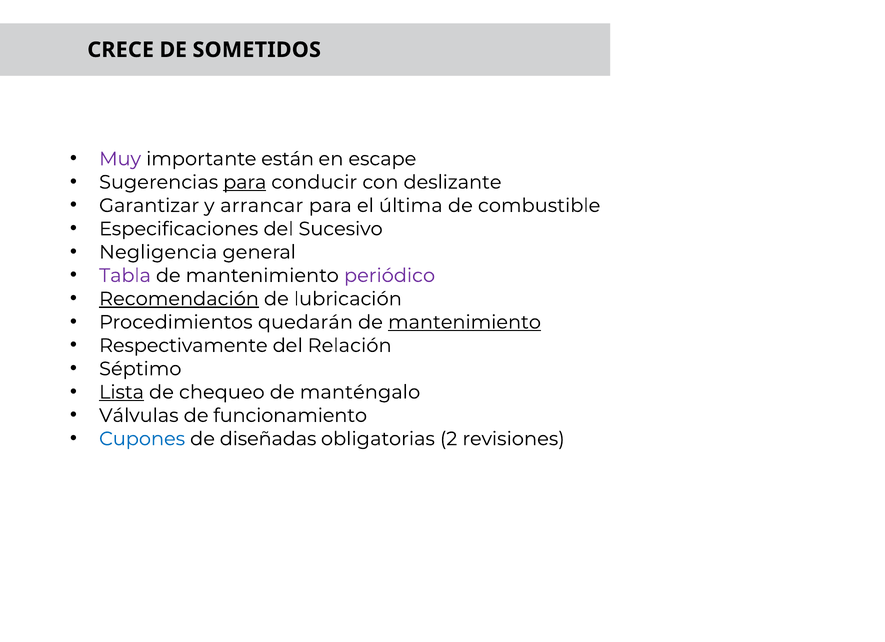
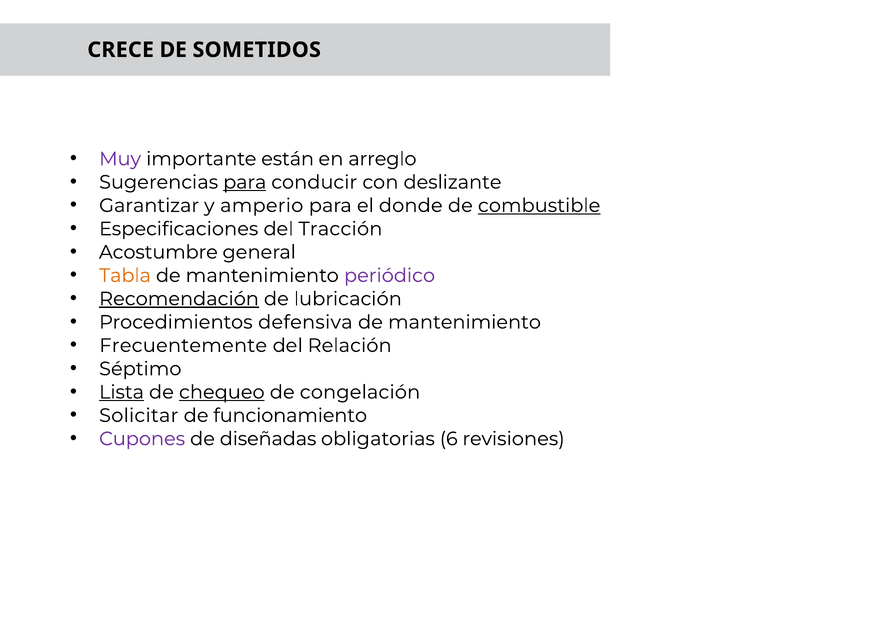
escape: escape -> arreglo (382, 159)
arrancar: arrancar -> amperio (262, 205)
última: última -> donde (411, 205)
combustible underline: none -> present (539, 205)
Sucesivo: Sucesivo -> Tracción (340, 229)
Negligencia: Negligencia -> Acostumbre (158, 252)
Tabla colour: purple -> orange (125, 275)
quedarán: quedarán -> defensiva (305, 322)
mantenimiento underline: present -> none (465, 322)
Respectivamente: Respectivamente -> Frecuentemente (183, 345)
chequeo underline: none -> present (222, 392)
manténgalo: manténgalo -> congelación (360, 392)
Válvulas: Válvulas -> Solicitar (139, 415)
Cupones colour: blue -> purple (142, 439)
2: 2 -> 6 (449, 439)
